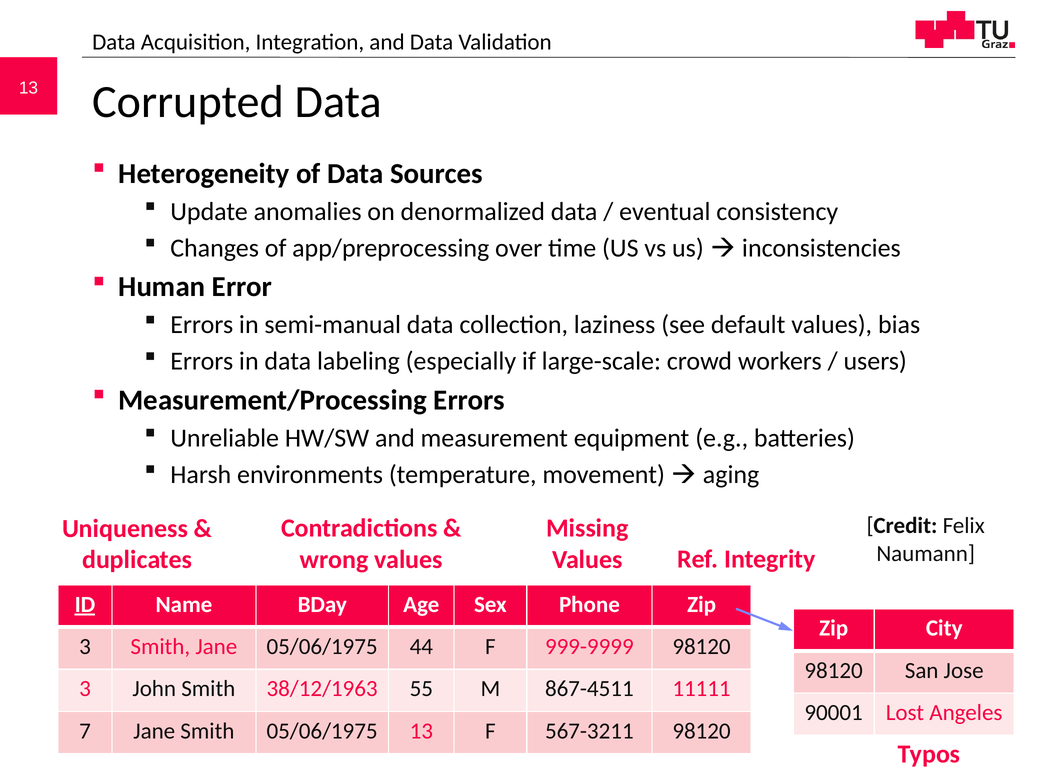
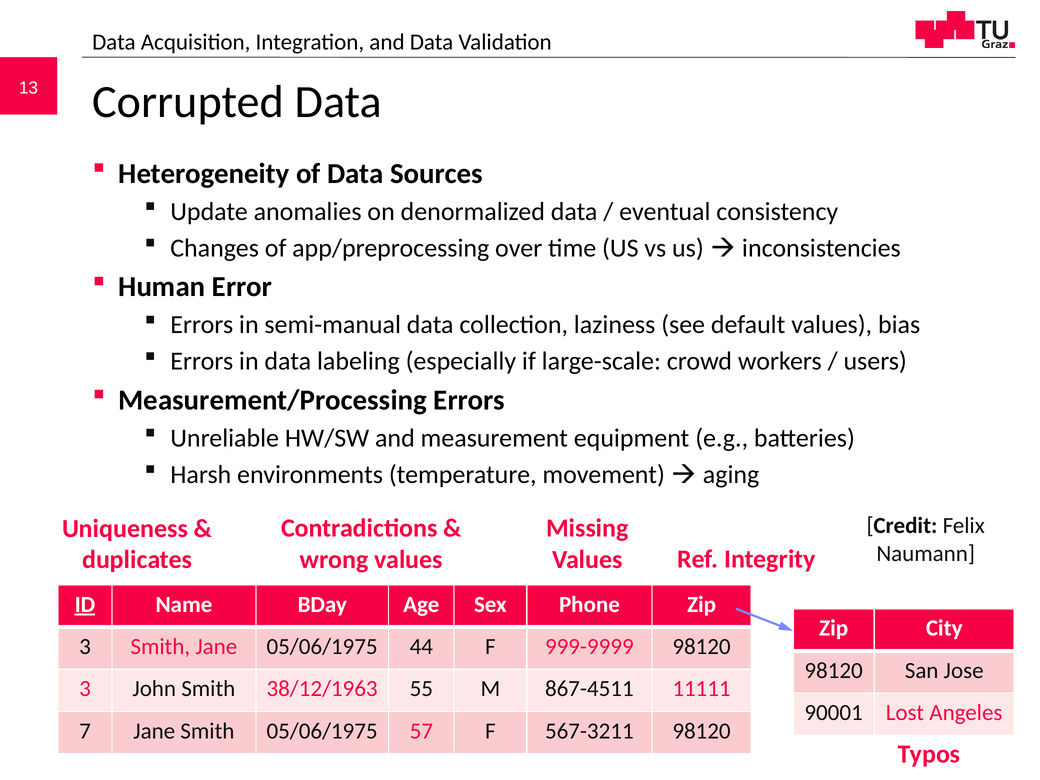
13: 13 -> 57 (421, 731)
